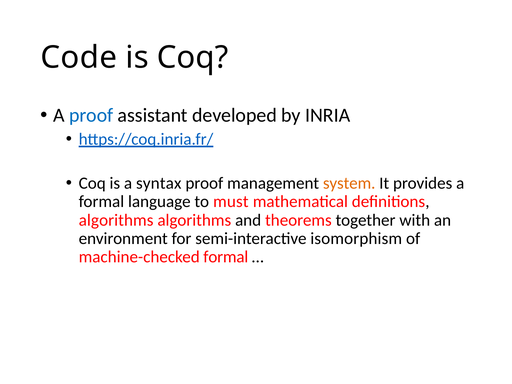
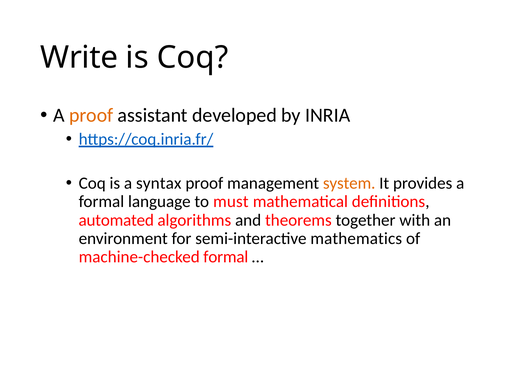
Code: Code -> Write (79, 57)
proof colour: blue -> orange (91, 115)
algorithms: algorithms -> automated (116, 220)
isomorphism: isomorphism -> mathematics (356, 238)
